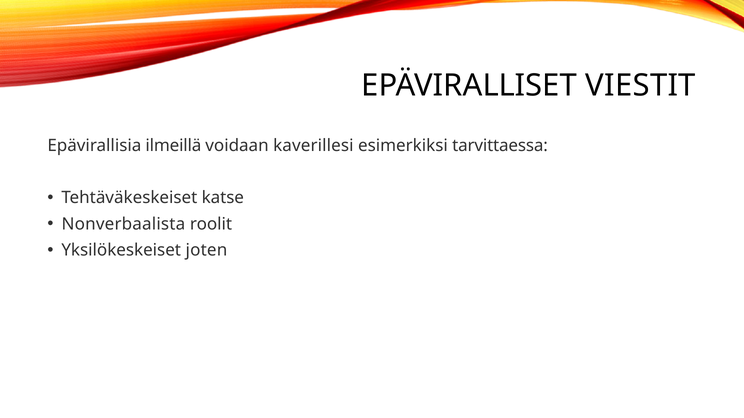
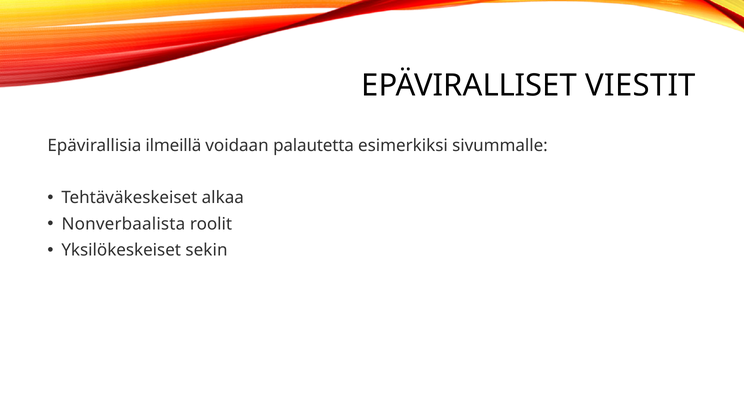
kaverillesi: kaverillesi -> palautetta (314, 146)
tarvittaessa: tarvittaessa -> sivummalle (500, 146)
katse: katse -> alkaa (223, 198)
joten: joten -> sekin (206, 250)
